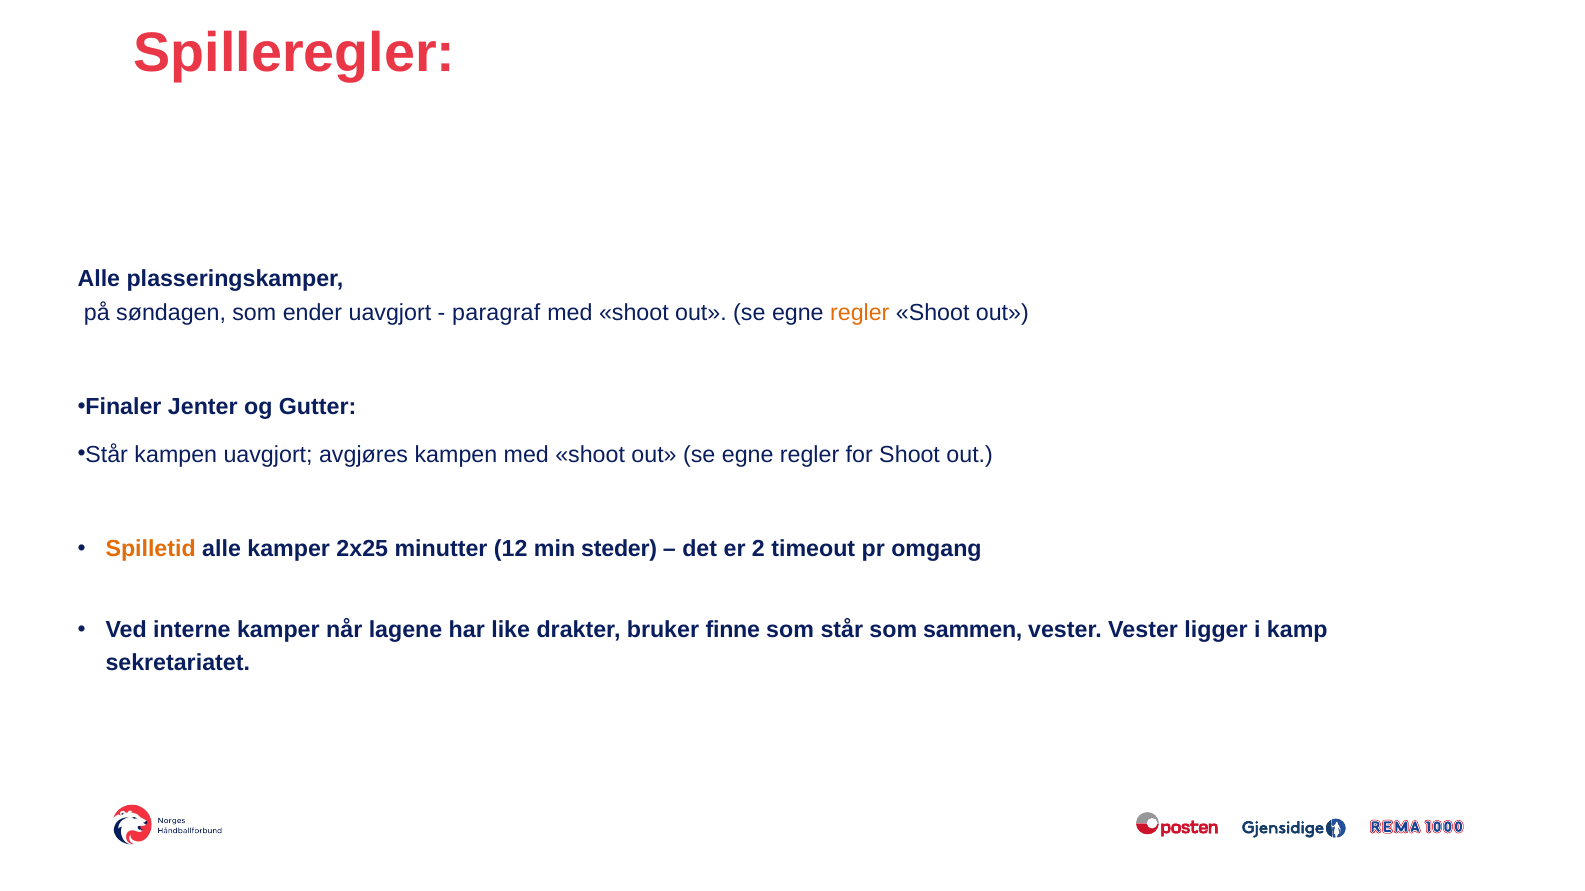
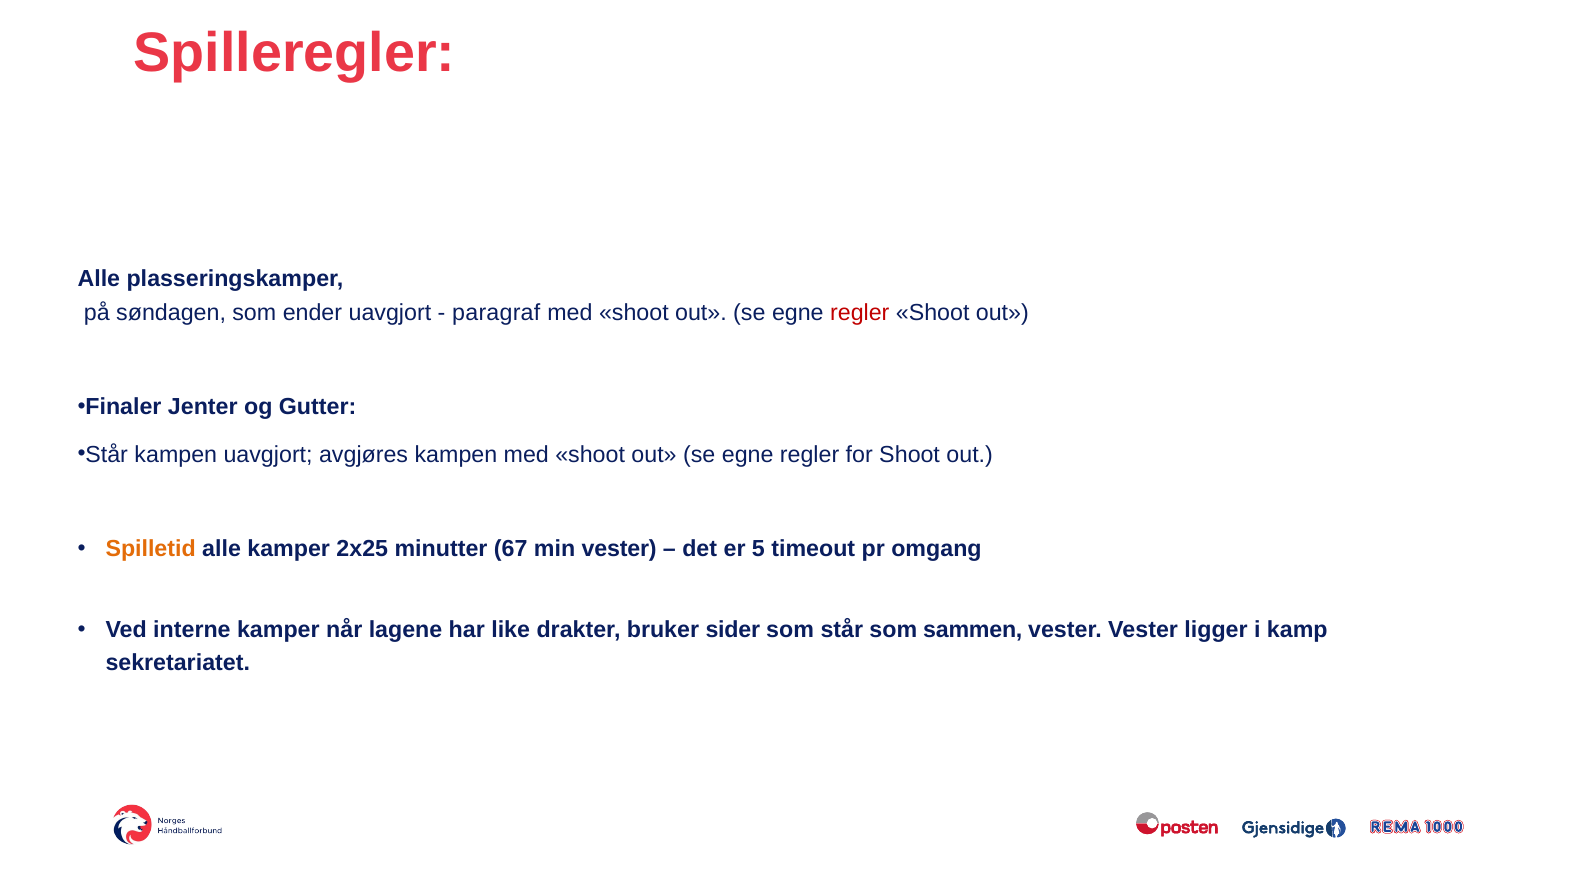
regler colour: orange -> red (860, 313)
12: 12 -> 67 (511, 549)
min steder: steder -> vester (619, 549)
2: 2 -> 5 (758, 549)
finne: finne -> sider (733, 630)
